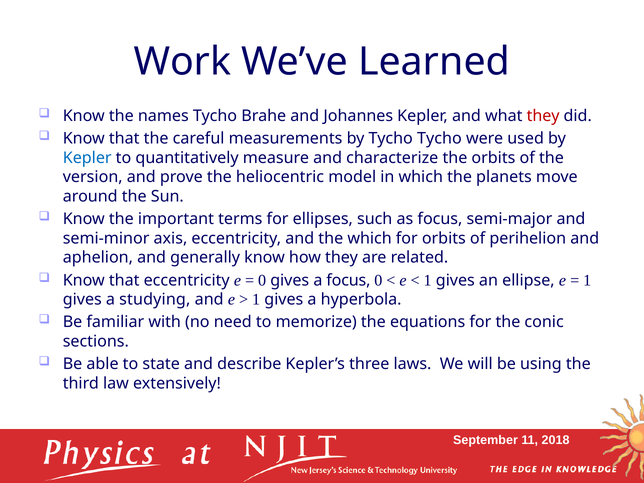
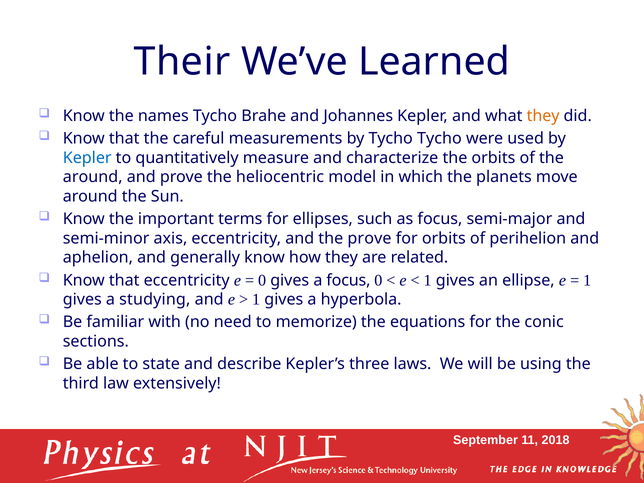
Work: Work -> Their (182, 62)
they colour: red -> orange (543, 116)
version: version -> around (93, 177)
the which: which -> prove (370, 238)
